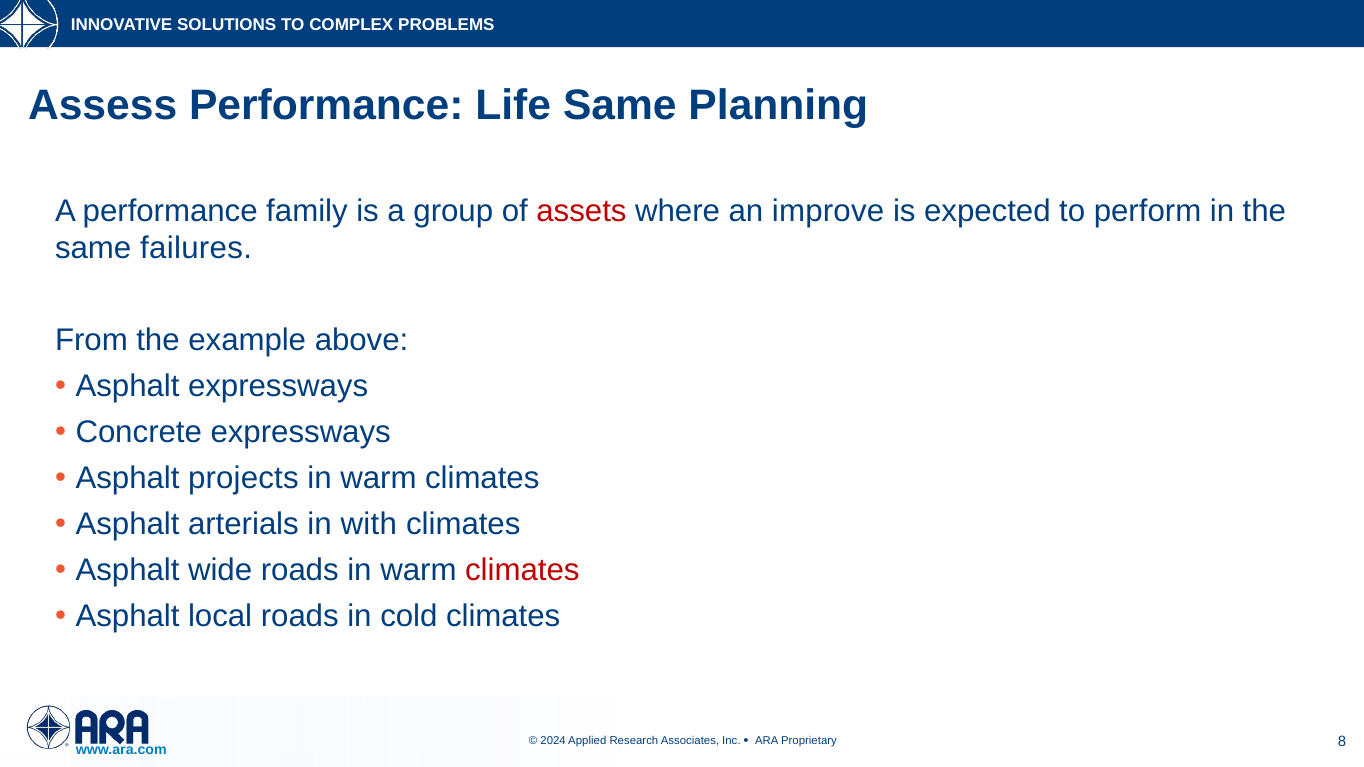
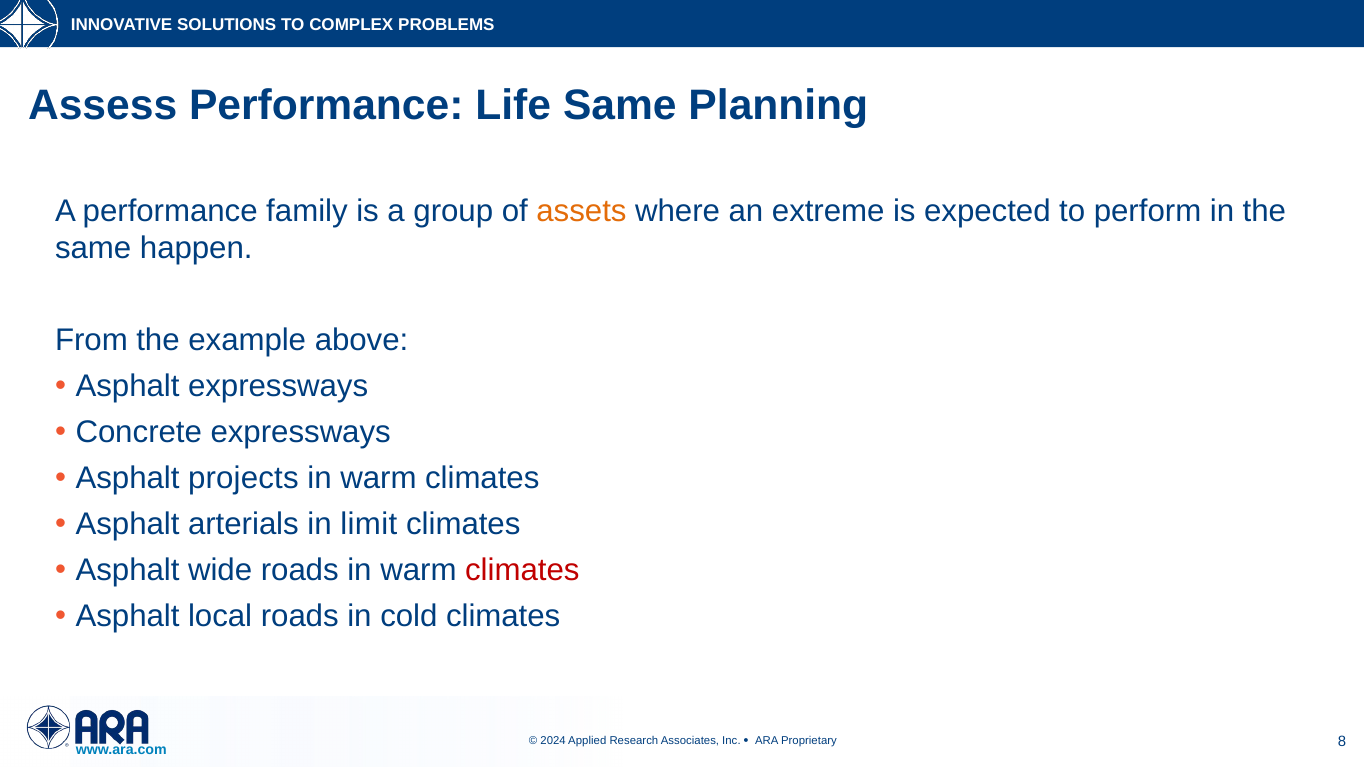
assets colour: red -> orange (581, 211)
improve: improve -> extreme (828, 211)
failures: failures -> happen (196, 249)
with: with -> limit (369, 525)
